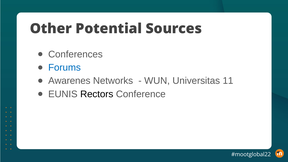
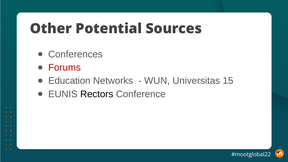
Forums colour: blue -> red (64, 68)
Awarenes: Awarenes -> Education (69, 81)
11: 11 -> 15 (228, 81)
